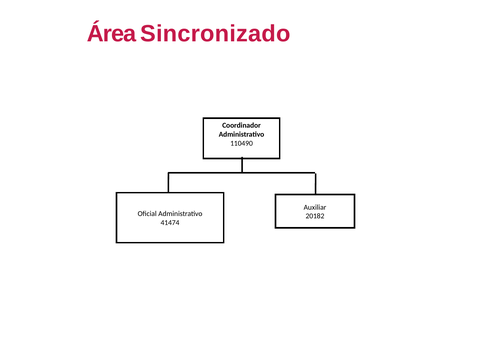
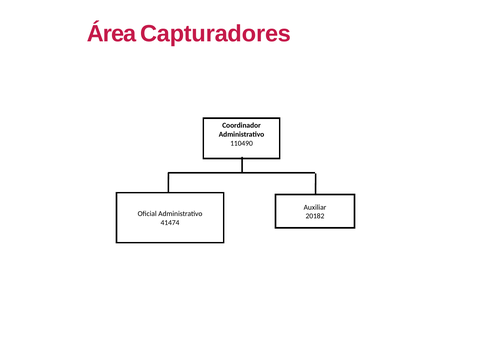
Sincronizado: Sincronizado -> Capturadores (216, 34)
